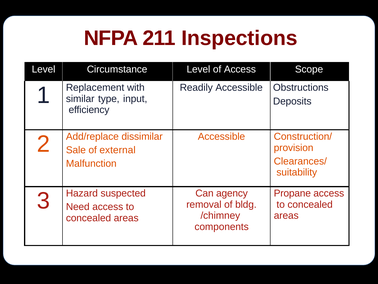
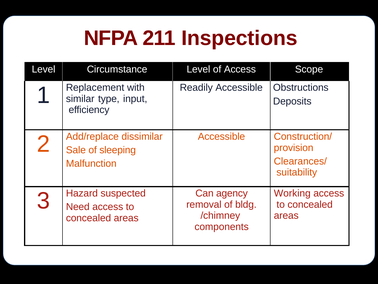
external: external -> sleeping (118, 150)
Propane: Propane -> Working (292, 193)
